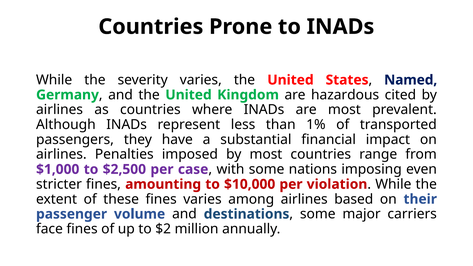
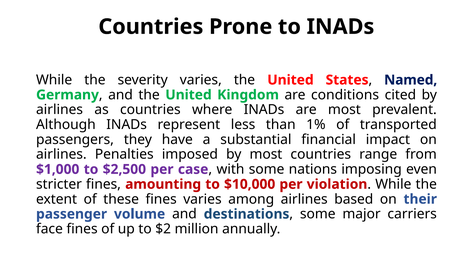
hazardous: hazardous -> conditions (345, 95)
